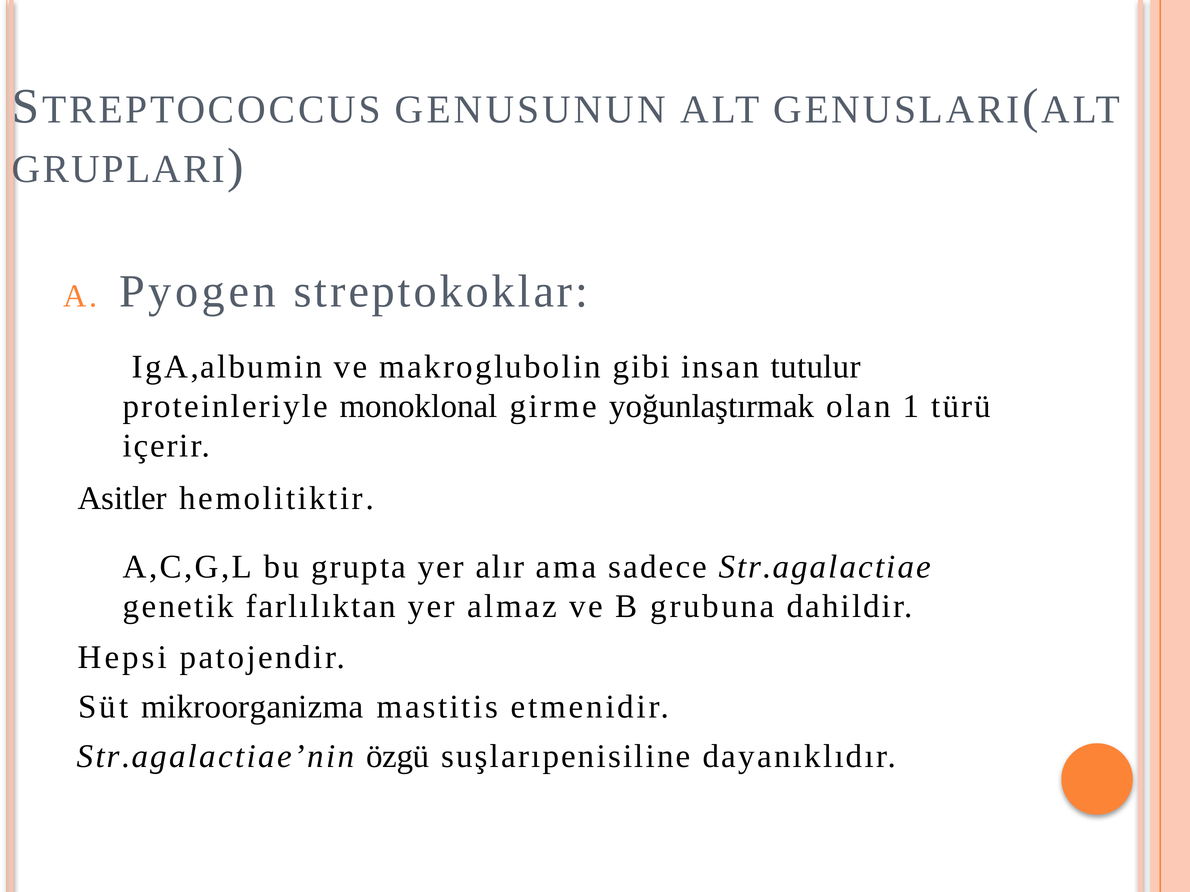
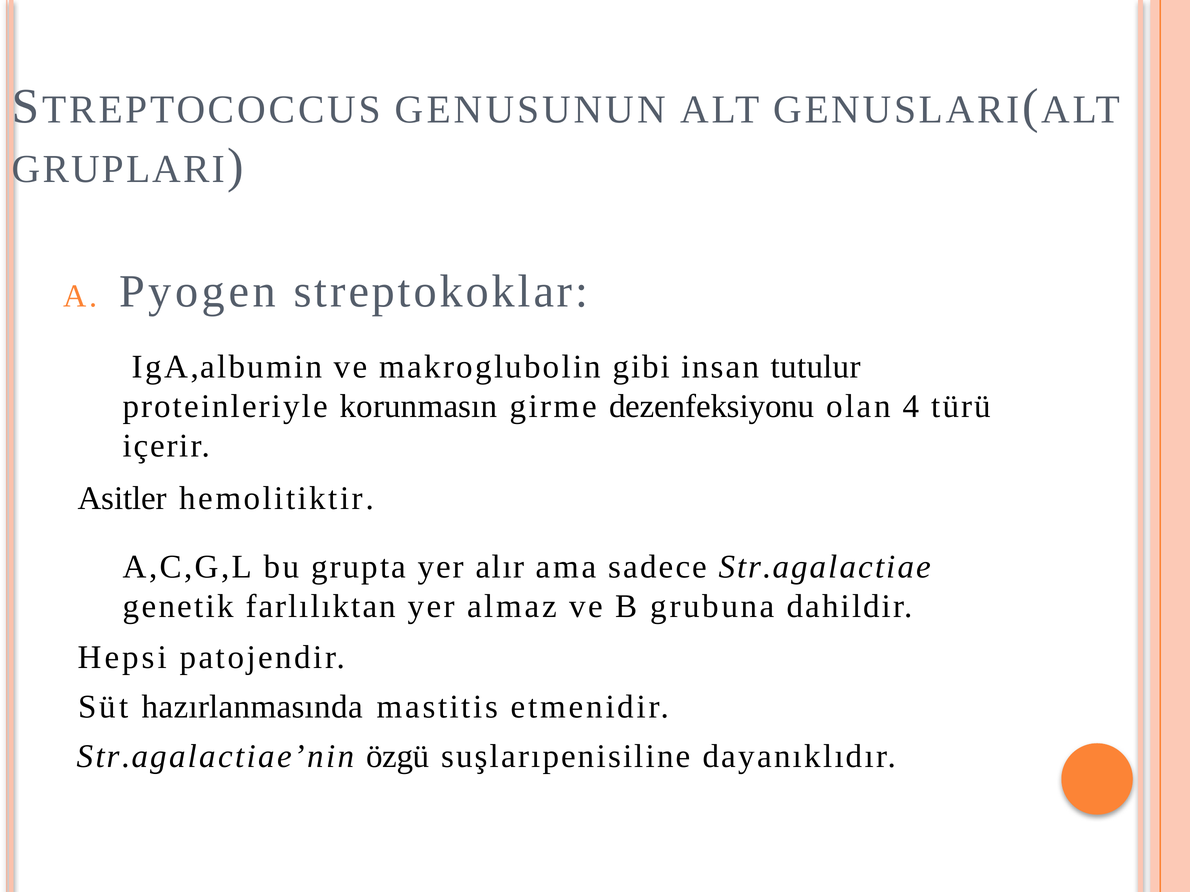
monoklonal: monoklonal -> korunmasın (418, 407)
yoğunlaştırmak: yoğunlaştırmak -> dezenfeksiyonu (712, 407)
1: 1 -> 4 (911, 407)
mikroorganizma: mikroorganizma -> hazırlanmasında (252, 707)
